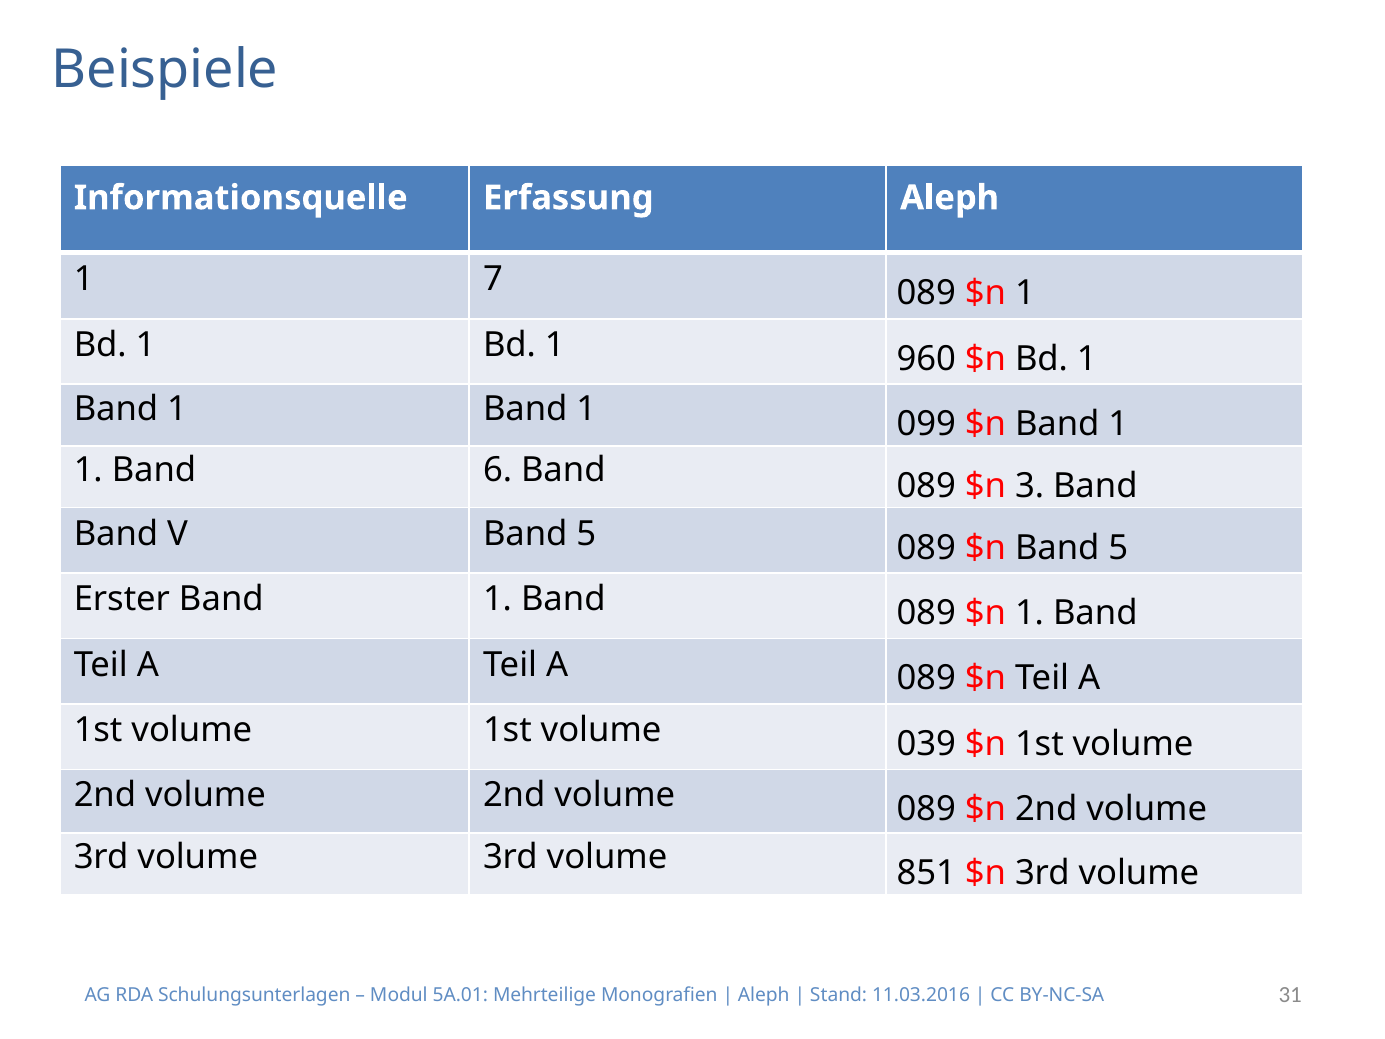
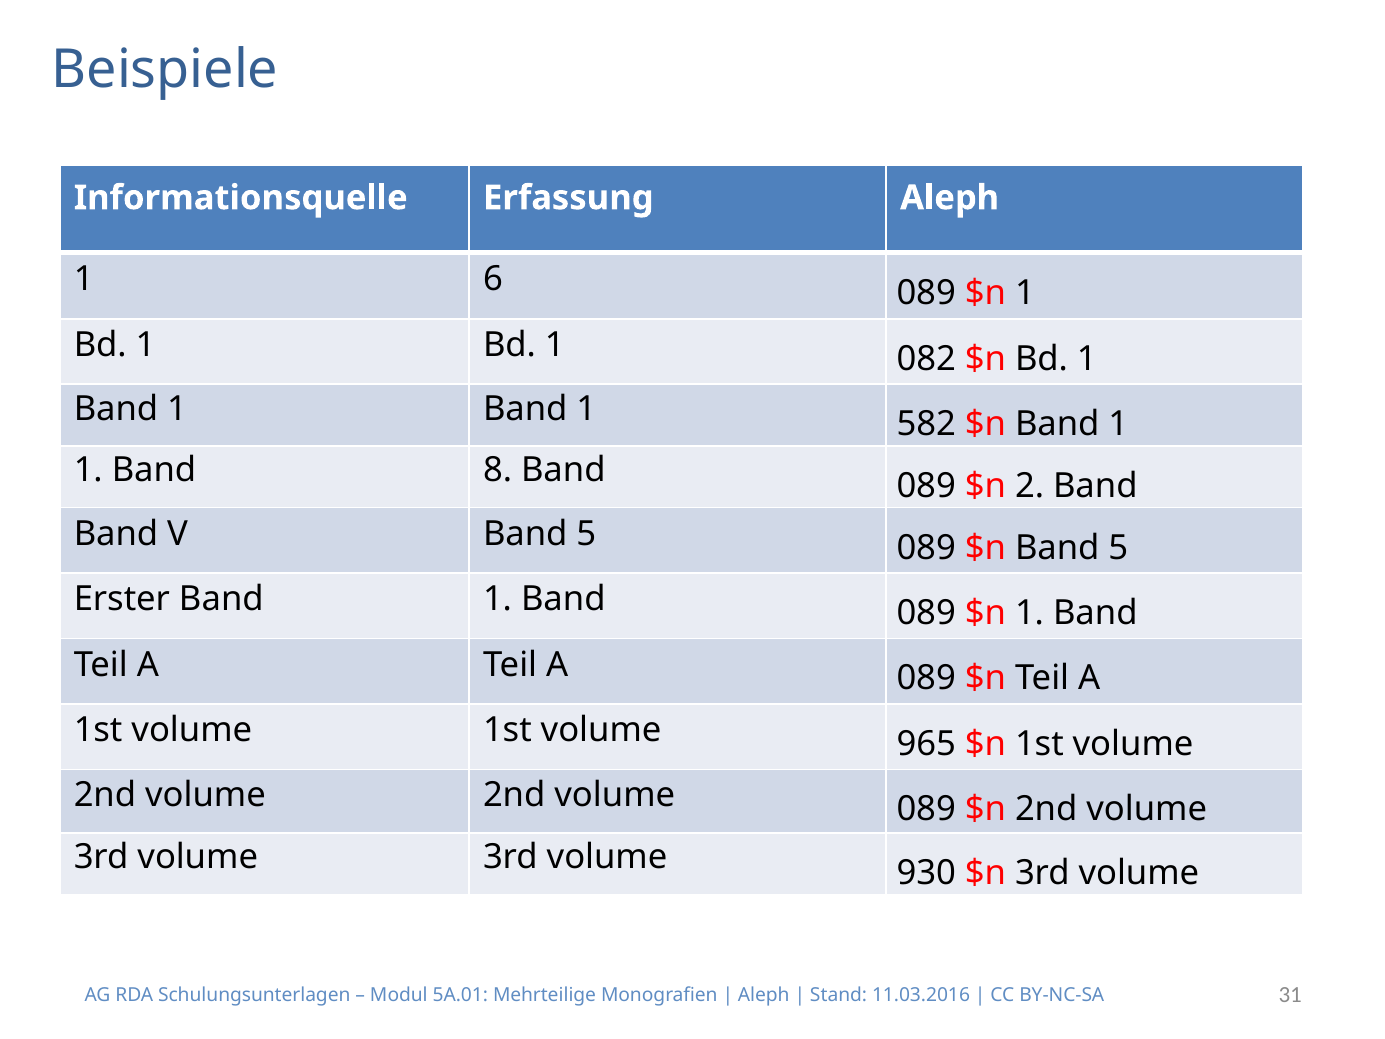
7: 7 -> 6 (493, 279)
960: 960 -> 082 (926, 359)
099: 099 -> 582 (926, 424)
6: 6 -> 8 (498, 470)
3: 3 -> 2 (1030, 486)
039: 039 -> 965 (926, 744)
851: 851 -> 930 (926, 873)
